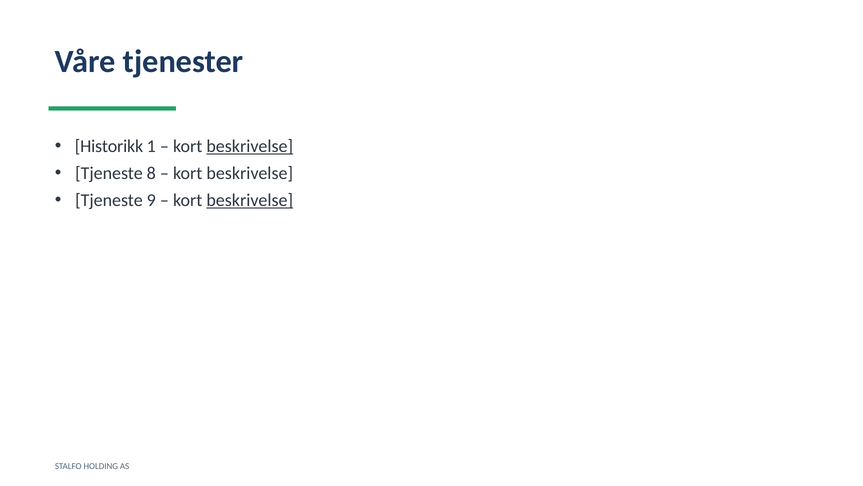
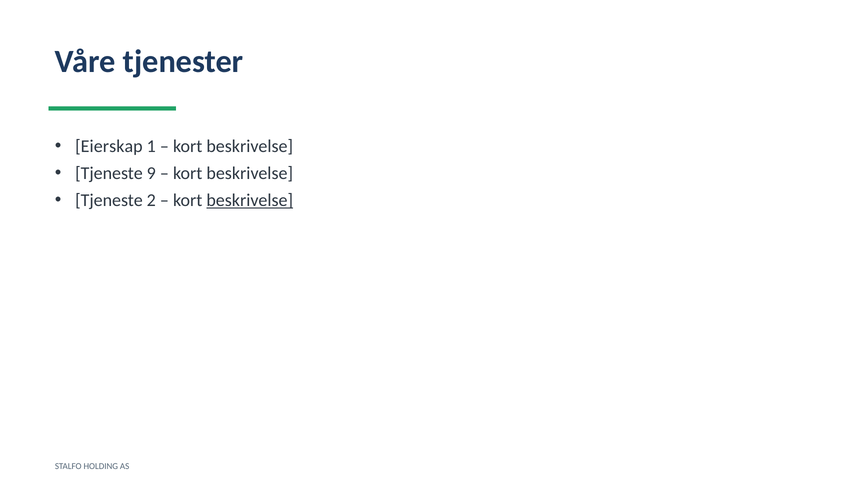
Historikk: Historikk -> Eierskap (109, 146)
beskrivelse underline: present -> none (250, 146)
8: 8 -> 9 (151, 173)
9: 9 -> 2 (151, 200)
